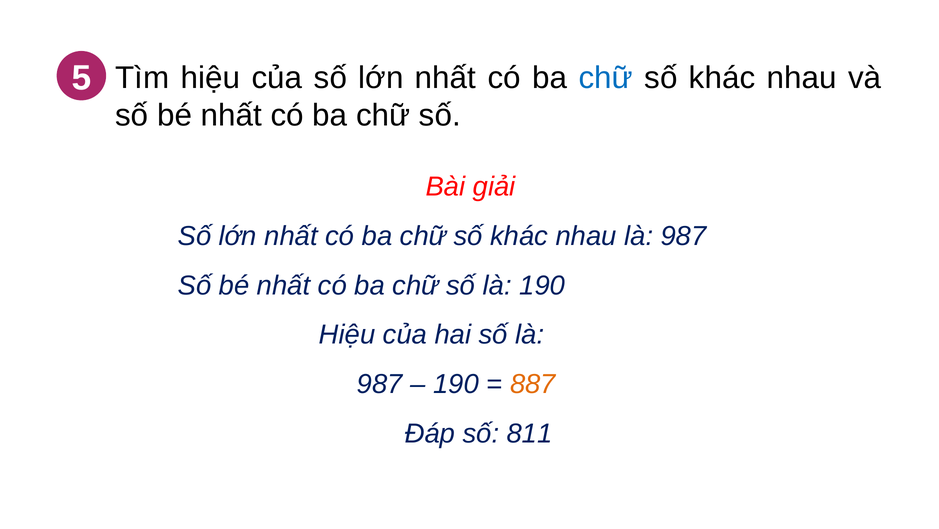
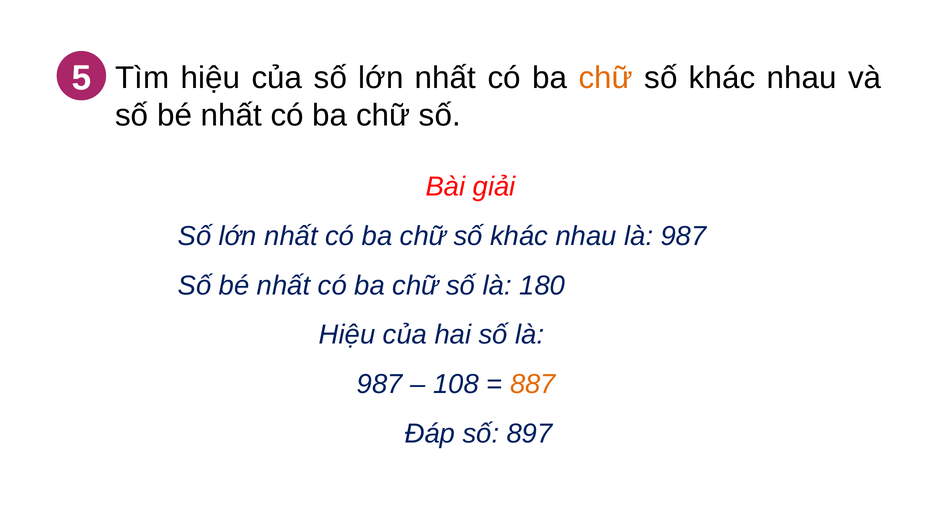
chữ colour: blue -> orange (606, 78)
là 190: 190 -> 180 (542, 286)
190: 190 -> 108 (456, 385)
811: 811 -> 897 (530, 434)
